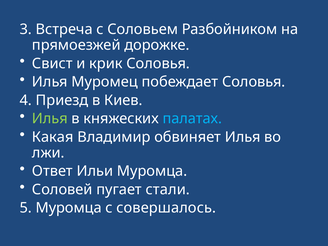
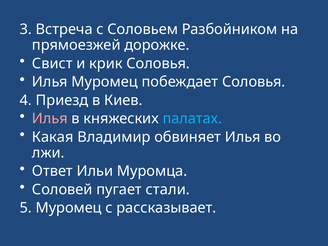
Илья colour: light green -> pink (50, 119)
5 Муромца: Муромца -> Муромец (69, 208)
совершалось: совершалось -> рассказывает (166, 208)
